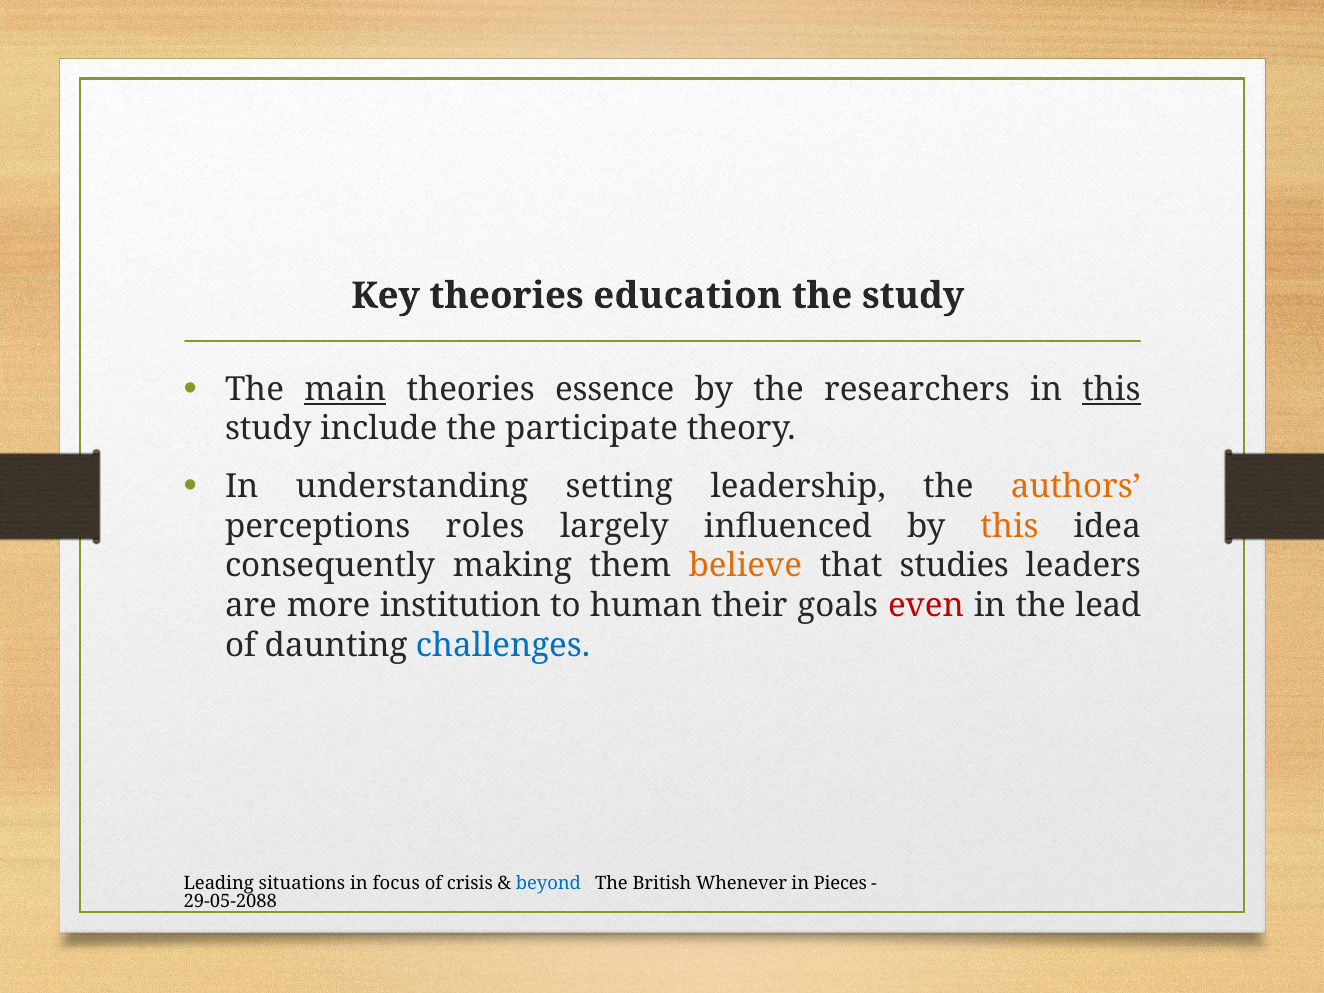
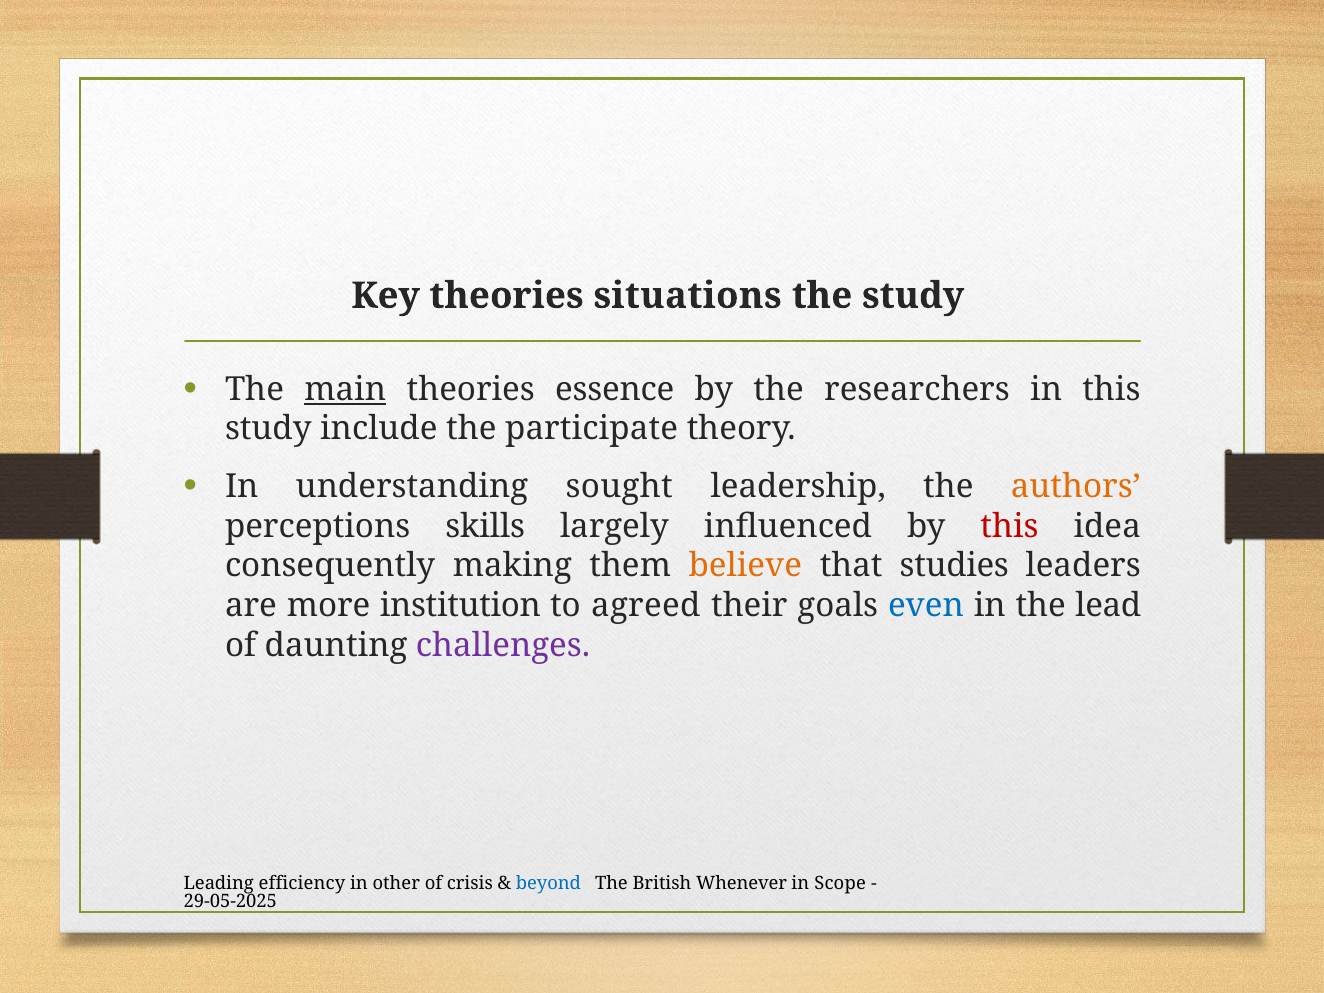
education: education -> situations (687, 296)
this underline: present -> none (1111, 389)
setting: setting -> sought (619, 486)
roles: roles -> skills (485, 526)
this colour: orange -> red (1010, 526)
human: human -> agreed (646, 606)
even colour: red -> blue (926, 606)
challenges colour: blue -> purple (503, 645)
situations: situations -> efficiency (302, 883)
focus: focus -> other (396, 883)
Pieces: Pieces -> Scope (840, 883)
29-05-2088: 29-05-2088 -> 29-05-2025 (230, 901)
